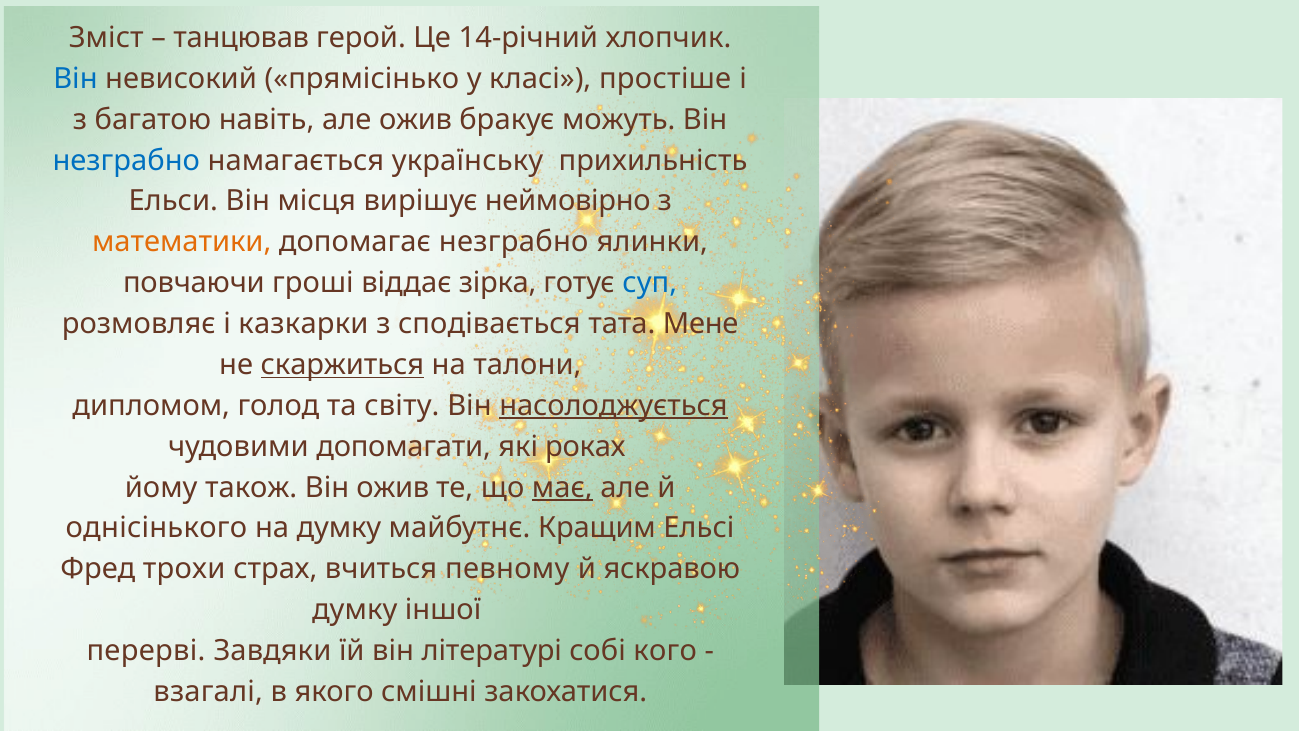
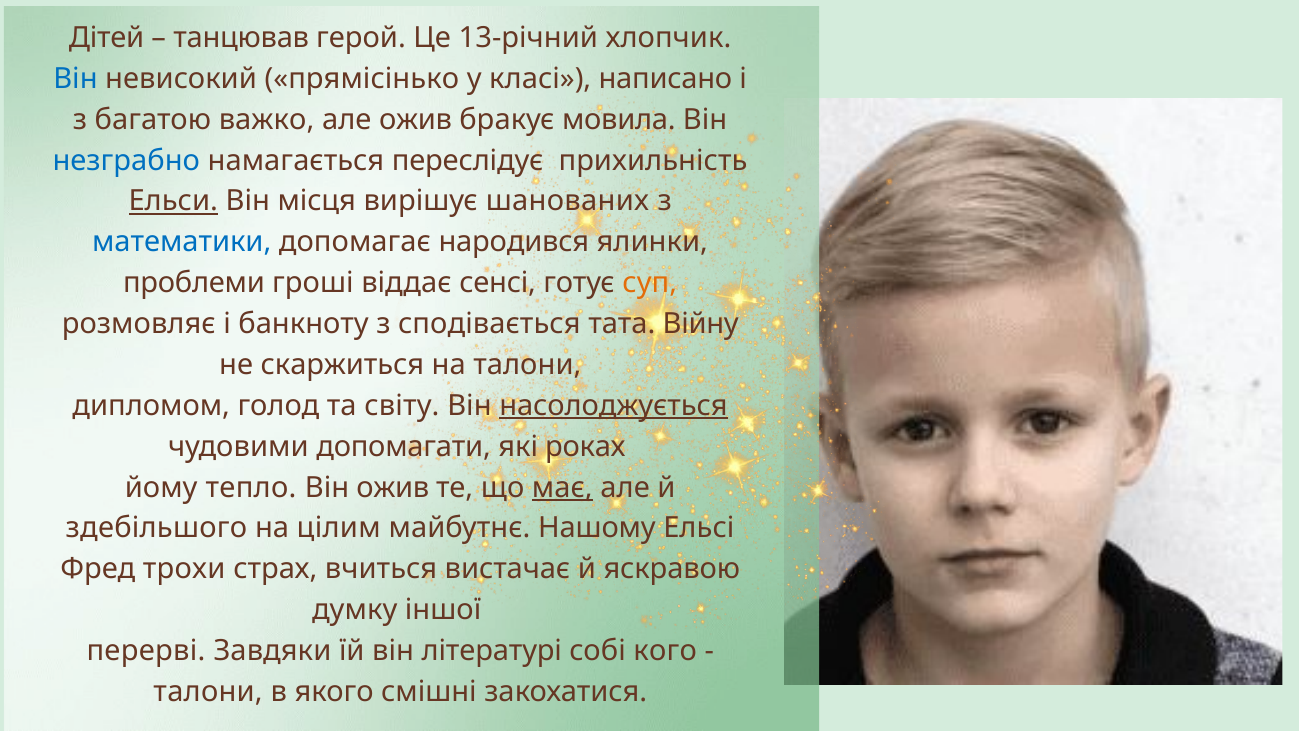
Зміст: Зміст -> Дітей (107, 38)
14-річний: 14-річний -> 13-річний (528, 38)
простіше: простіше -> написано (665, 79)
навіть: навіть -> важко (267, 120)
можуть: можуть -> мовила (619, 120)
українську: українську -> переслідує (468, 160)
Ельси underline: none -> present (173, 201)
неймовірно: неймовірно -> шанованих (567, 201)
математики colour: orange -> blue (182, 242)
допомагає незграбно: незграбно -> народився (514, 242)
повчаючи: повчаючи -> проблеми (194, 283)
зірка: зірка -> сенсі (498, 283)
суп colour: blue -> orange (650, 283)
казкарки: казкарки -> банкноту (304, 324)
Мене: Мене -> Війну (701, 324)
скаржиться underline: present -> none (342, 365)
також: також -> тепло (251, 487)
однісінького: однісінького -> здебільшого (156, 528)
на думку: думку -> цілим (339, 528)
Кращим: Кращим -> Нашому (597, 528)
певному: певному -> вистачає (508, 569)
взагалі: взагалі -> талони (208, 692)
